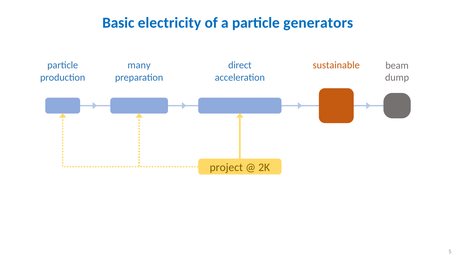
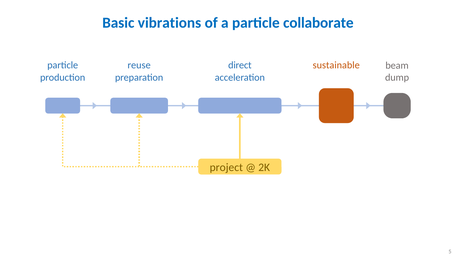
electricity: electricity -> vibrations (170, 23)
generators: generators -> collaborate (318, 23)
many: many -> reuse (139, 65)
